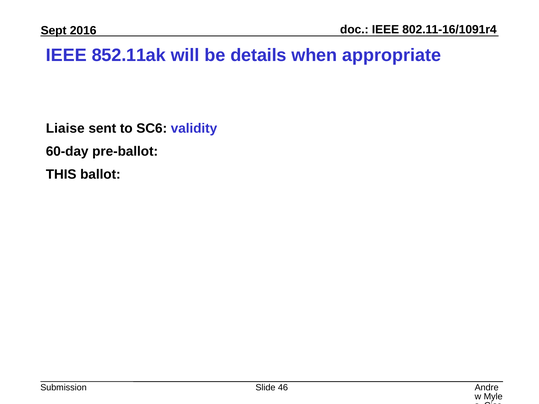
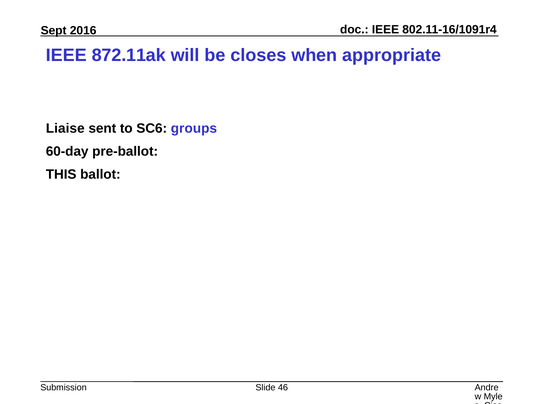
852.11ak: 852.11ak -> 872.11ak (129, 55)
details: details -> closes (258, 55)
validity: validity -> groups (194, 129)
